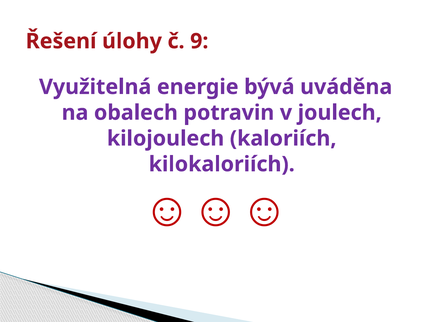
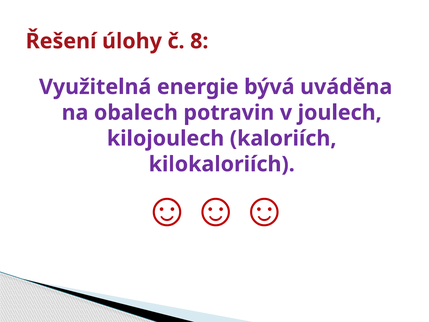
9: 9 -> 8 (199, 41)
